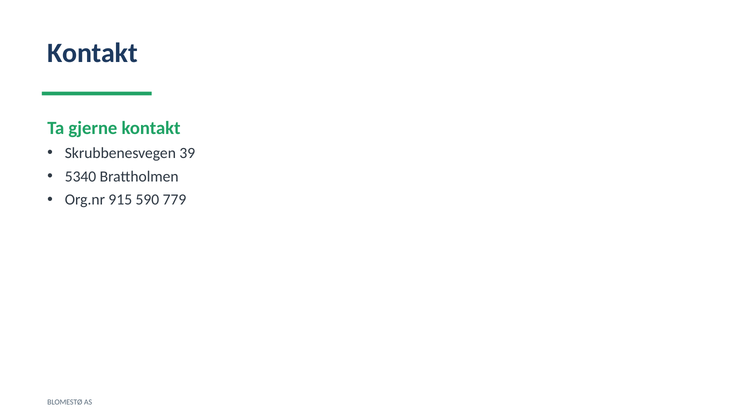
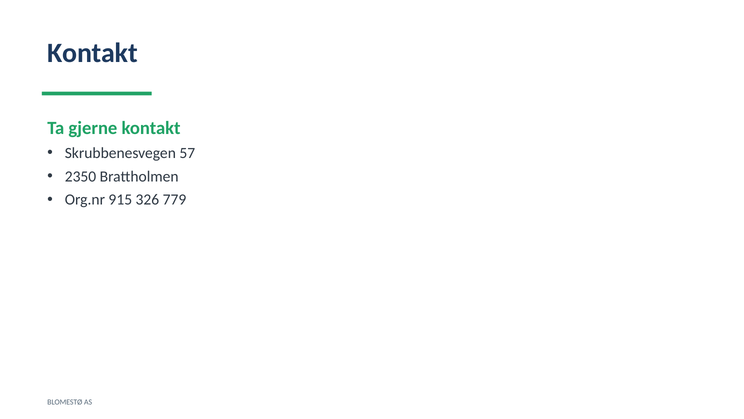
39: 39 -> 57 (187, 153)
5340: 5340 -> 2350 (80, 176)
590: 590 -> 326 (147, 200)
